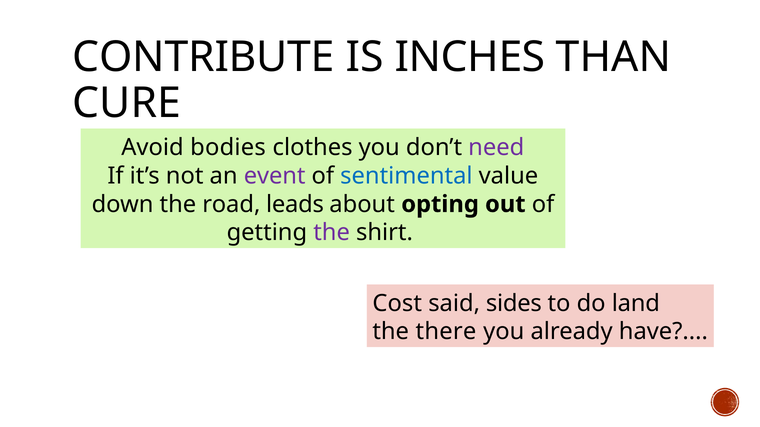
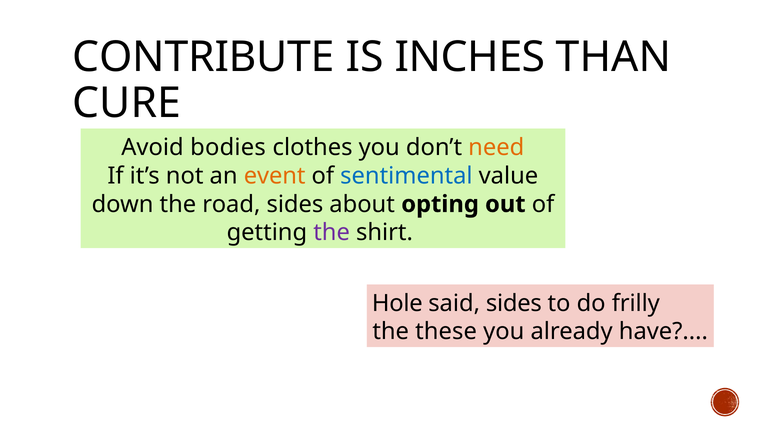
need colour: purple -> orange (496, 147)
event colour: purple -> orange (275, 176)
road leads: leads -> sides (295, 204)
Cost: Cost -> Hole (397, 304)
land: land -> frilly (636, 304)
there: there -> these (446, 332)
